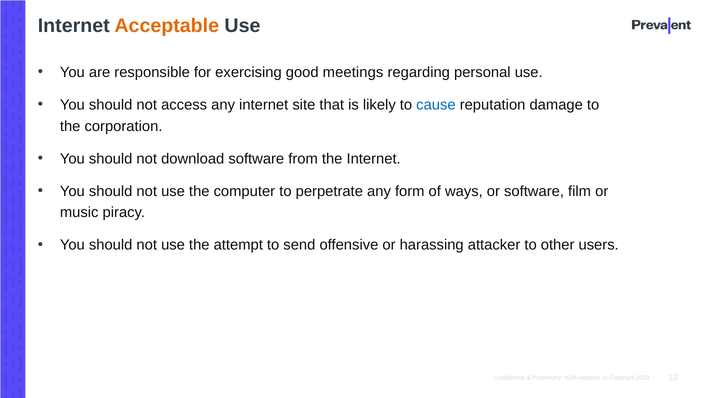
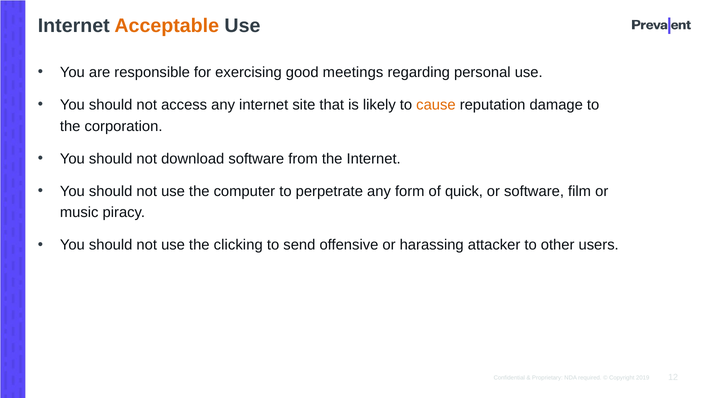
cause colour: blue -> orange (436, 105)
ways: ways -> quick (464, 191)
attempt: attempt -> clicking (238, 245)
